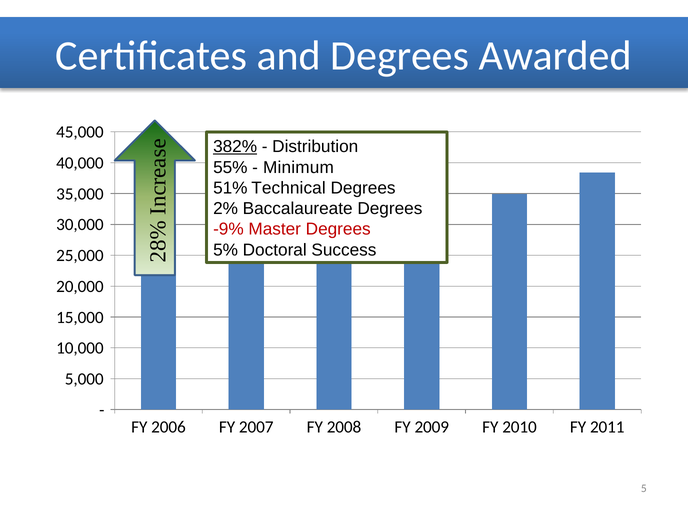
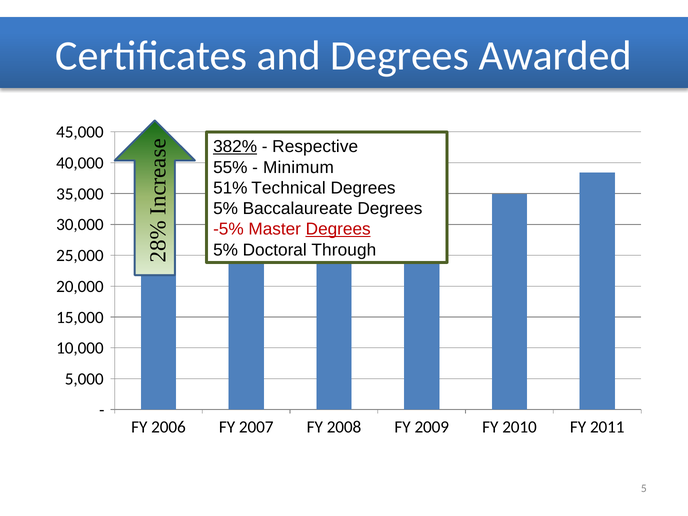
Distribution: Distribution -> Respective (315, 147)
2%: 2% -> 5% (226, 209)
-9%: -9% -> -5% (228, 229)
Degrees underline: none -> present (338, 229)
Success: Success -> Through (344, 250)
